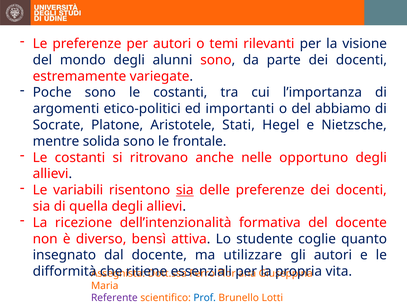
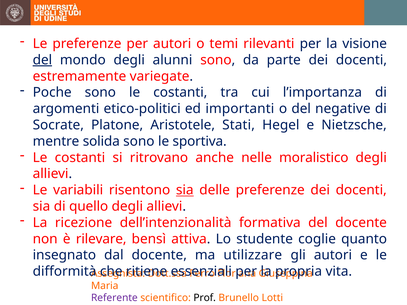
del underline: none -> present (42, 60)
abbiamo: abbiamo -> negative (343, 109)
frontale: frontale -> sportiva (200, 141)
opportuno: opportuno -> moralistico (314, 158)
quella: quella -> quello (89, 207)
diverso: diverso -> rilevare (101, 239)
Prof colour: blue -> black (205, 298)
